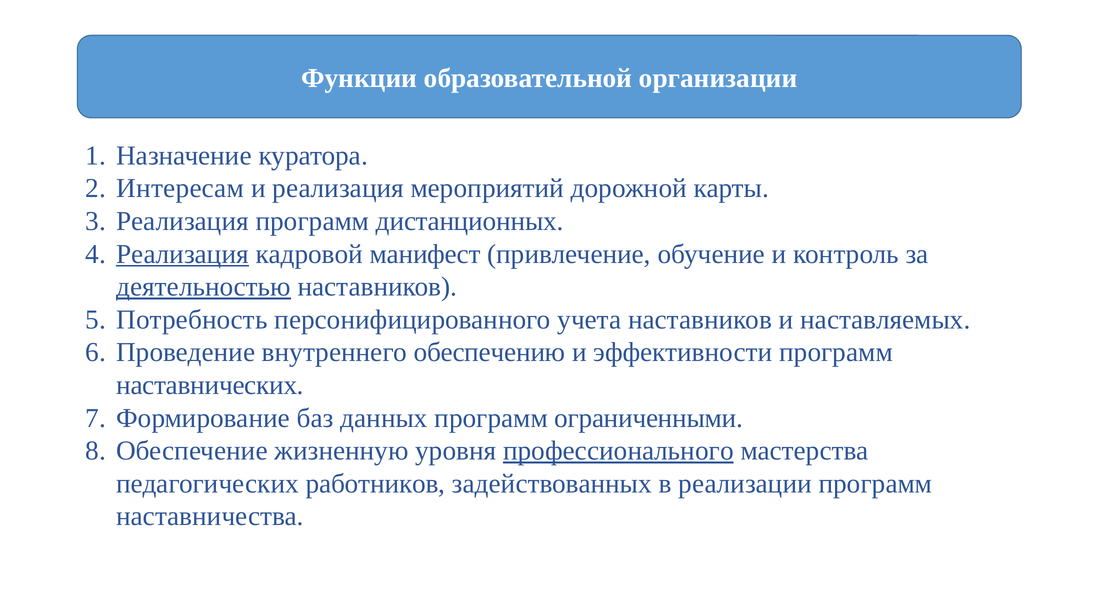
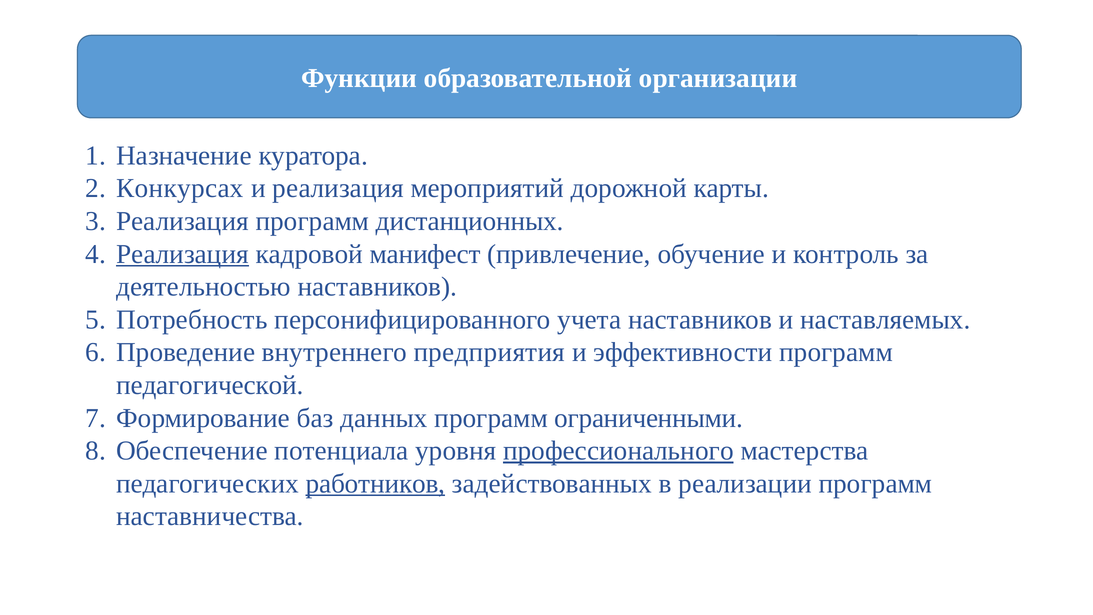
Интересам: Интересам -> Конкурсах (180, 188)
деятельностью underline: present -> none (204, 287)
обеспечению: обеспечению -> предприятия (489, 352)
наставнических: наставнических -> педагогической (210, 385)
жизненную: жизненную -> потенциала (341, 451)
работников underline: none -> present (375, 483)
